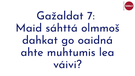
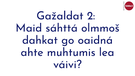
7: 7 -> 2 (91, 16)
